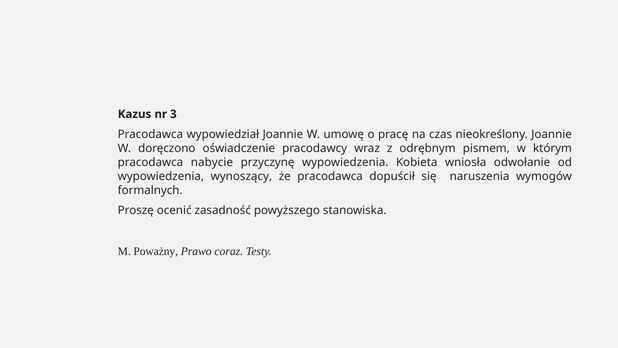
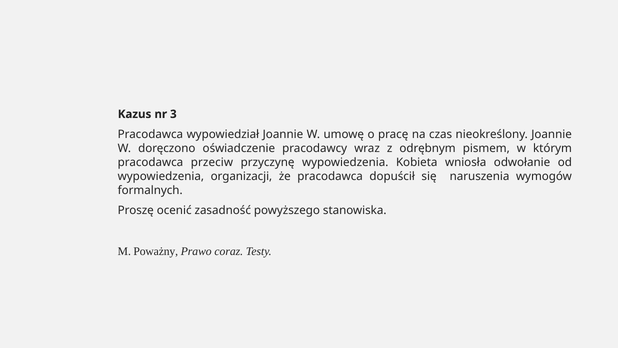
nabycie: nabycie -> przeciw (212, 162)
wynoszący: wynoszący -> organizacji (241, 176)
